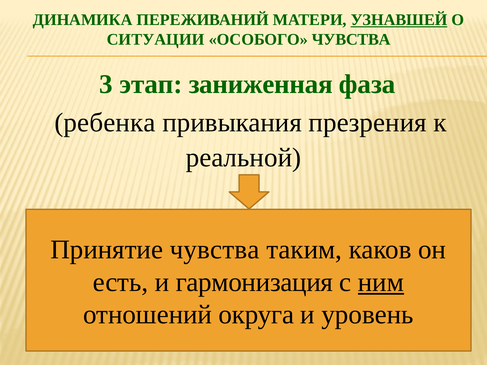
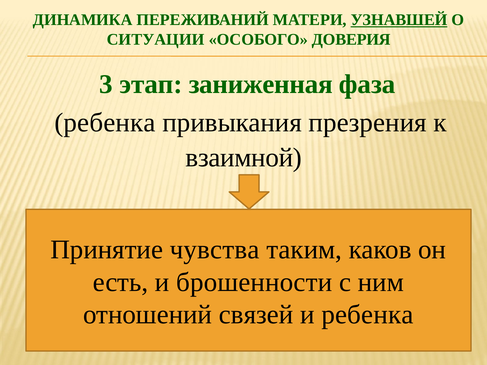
ОСОБОГО ЧУВСТВА: ЧУВСТВА -> ДОВЕРИЯ (351, 39)
реальной: реальной -> взаимной (244, 158)
гармонизация: гармонизация -> брошенности (254, 282)
ним underline: present -> none (381, 282)
округа: округа -> связей (256, 315)
и уровень: уровень -> ребенка (367, 315)
